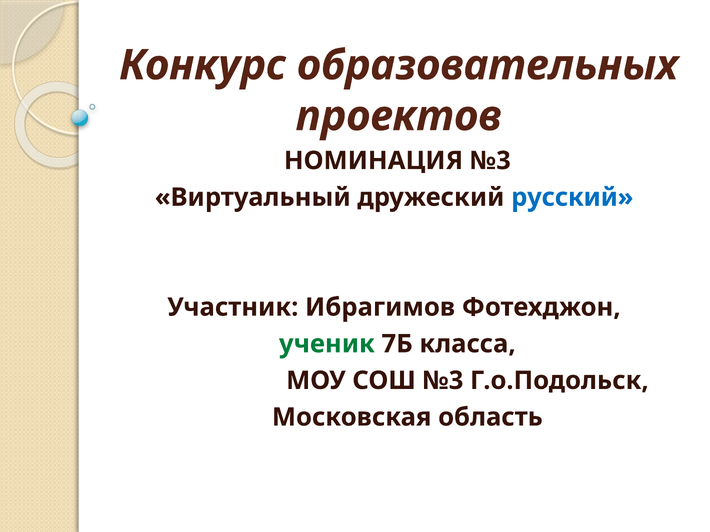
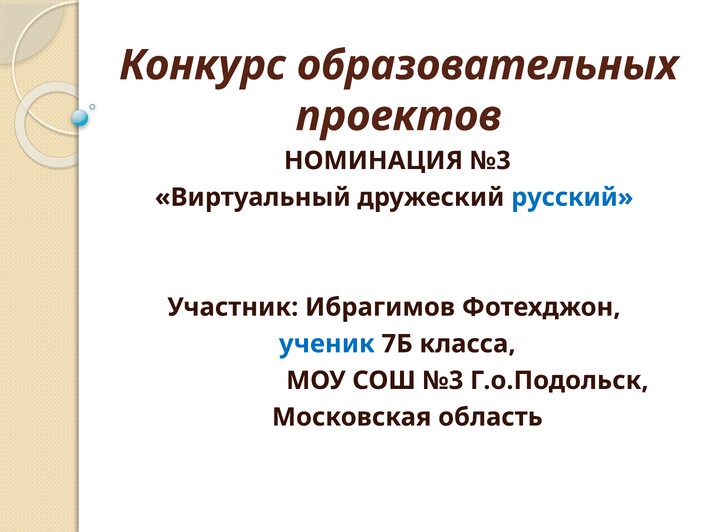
ученик colour: green -> blue (327, 344)
